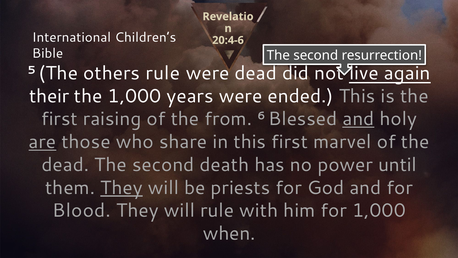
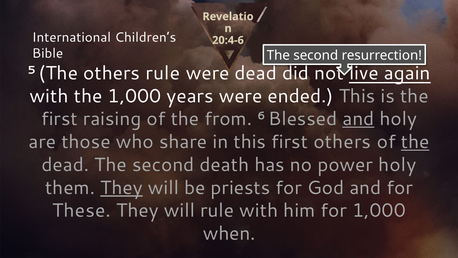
their: their -> with (49, 96)
are underline: present -> none (42, 142)
first marvel: marvel -> others (342, 142)
the underline: none -> present (415, 142)
power until: until -> holy (397, 165)
Blood: Blood -> These (82, 210)
